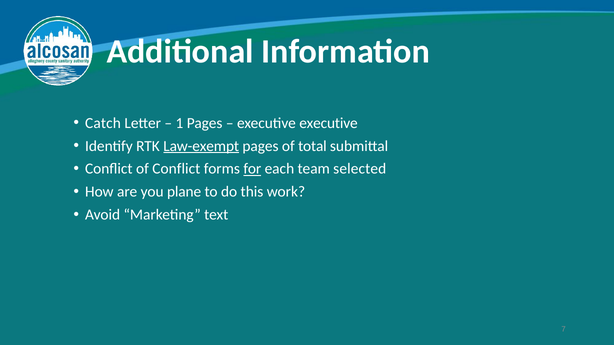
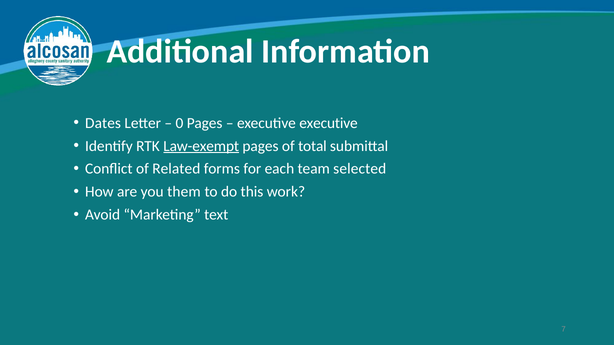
Catch: Catch -> Dates (103, 123)
1: 1 -> 0 (179, 123)
of Conflict: Conflict -> Related (176, 169)
for underline: present -> none (252, 169)
plane: plane -> them (184, 192)
